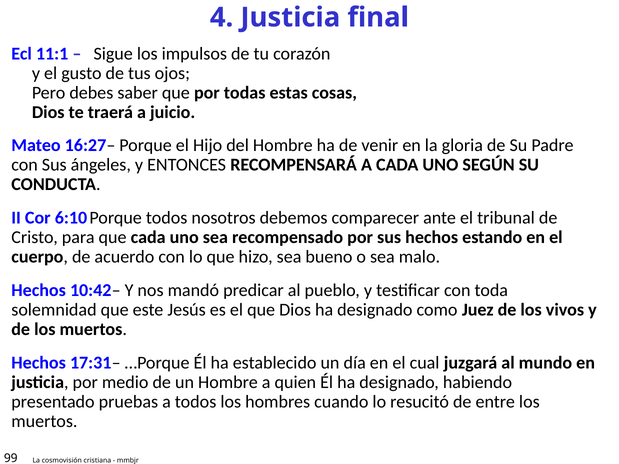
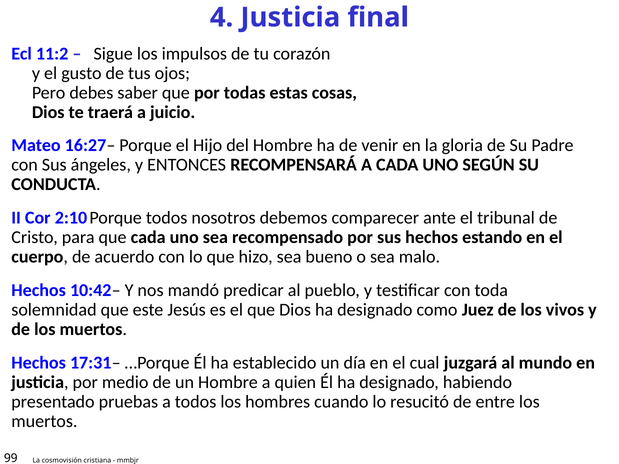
11:1: 11:1 -> 11:2 (52, 54)
6:10: 6:10 -> 2:10 (71, 218)
